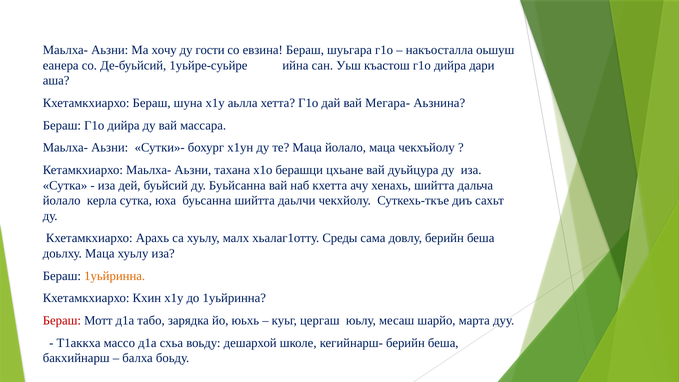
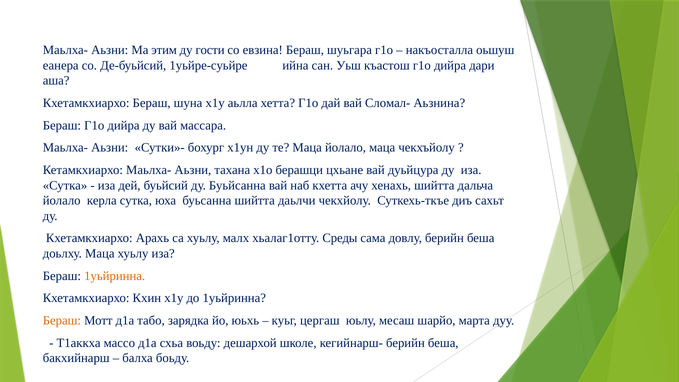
хочу: хочу -> этим (164, 50)
Мегара-: Мегара- -> Сломал- (388, 103)
Бераш colour: red -> orange (62, 321)
